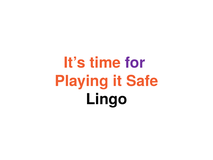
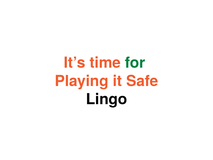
for colour: purple -> green (135, 63)
